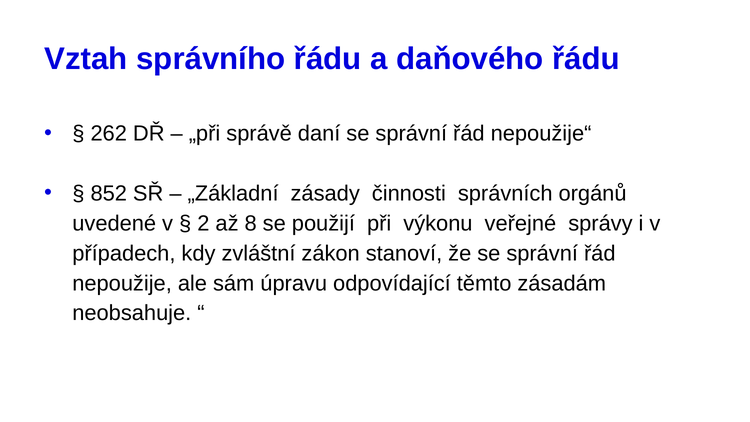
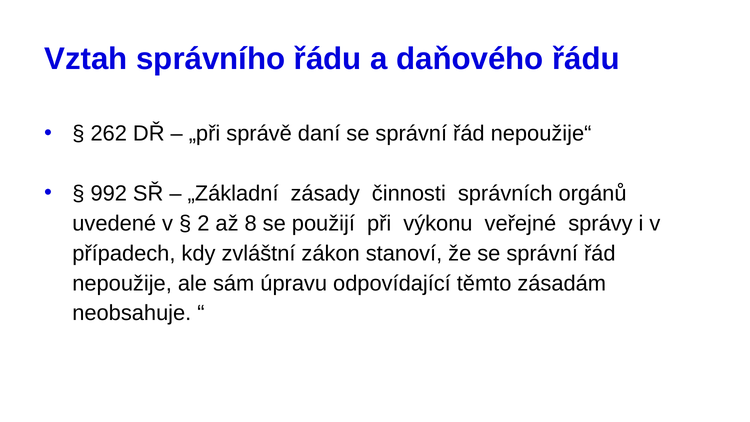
852: 852 -> 992 (109, 193)
